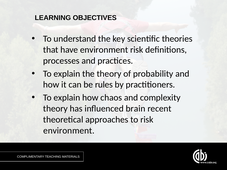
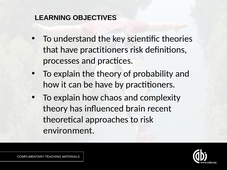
have environment: environment -> practitioners (104, 50)
be rules: rules -> have (104, 85)
